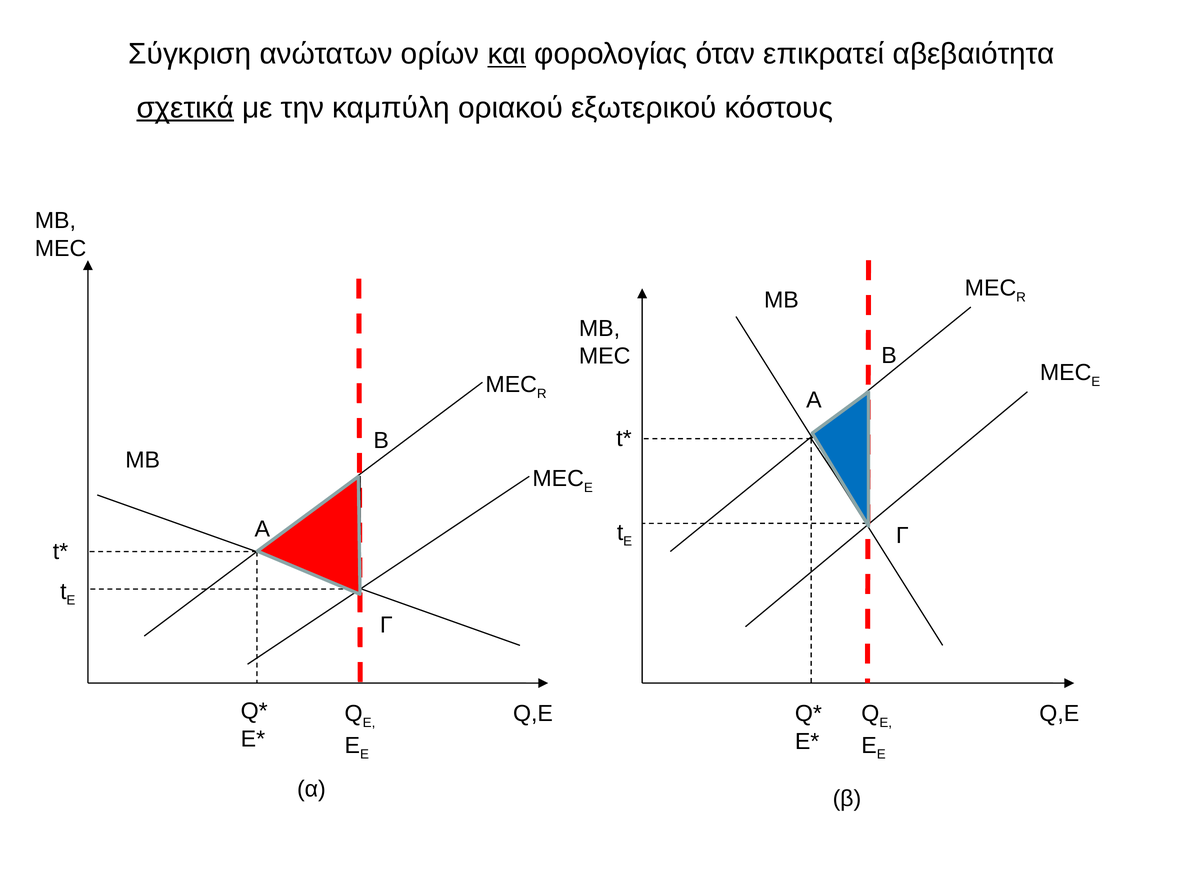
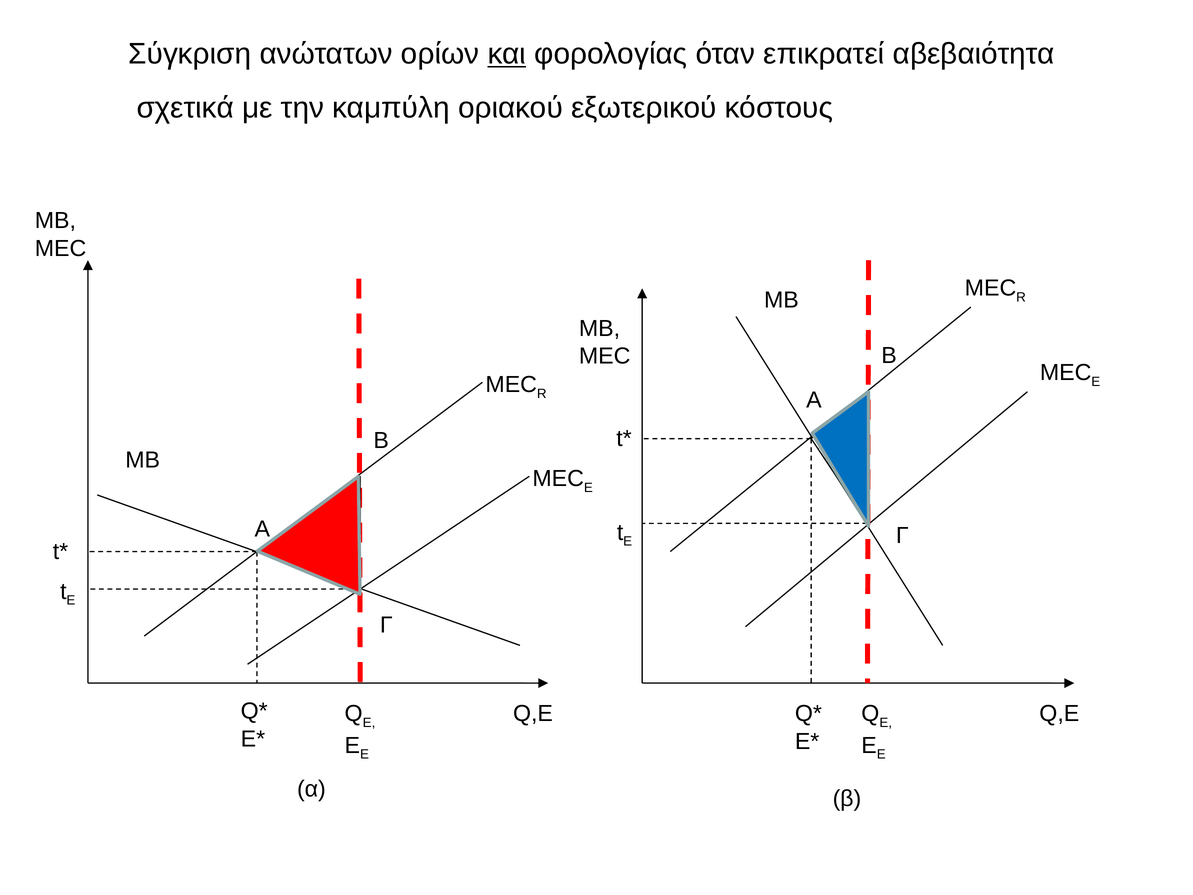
σχετικά underline: present -> none (185, 108)
